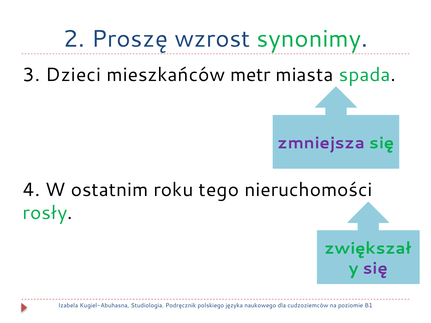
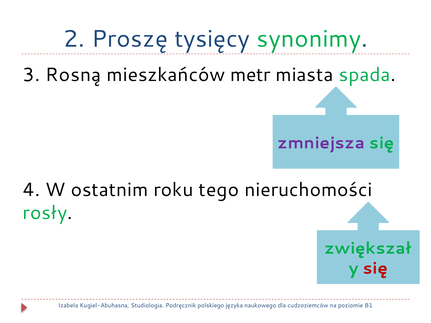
wzrost: wzrost -> tysięcy (212, 39)
Dzieci: Dzieci -> Rosną (73, 75)
się colour: purple -> red (375, 269)
